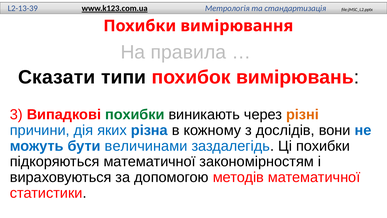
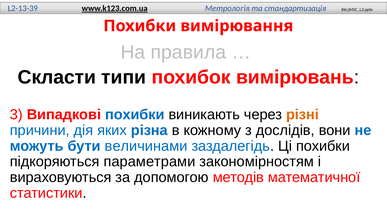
Сказати: Сказати -> Скласти (57, 77)
похибки colour: green -> blue (135, 114)
підкоряються математичної: математичної -> параметрами (149, 161)
